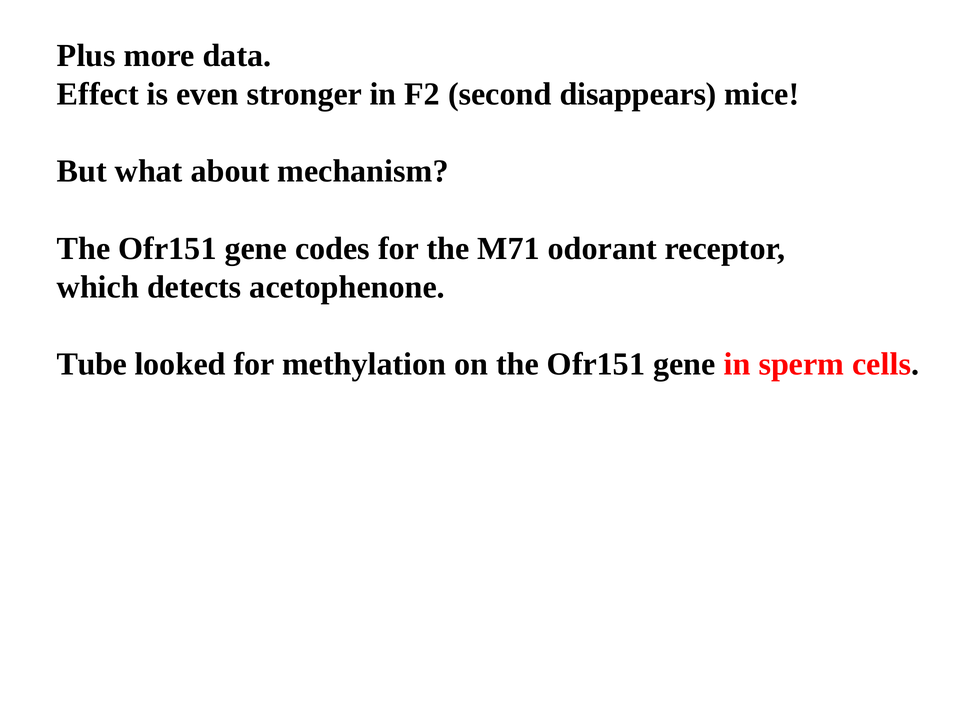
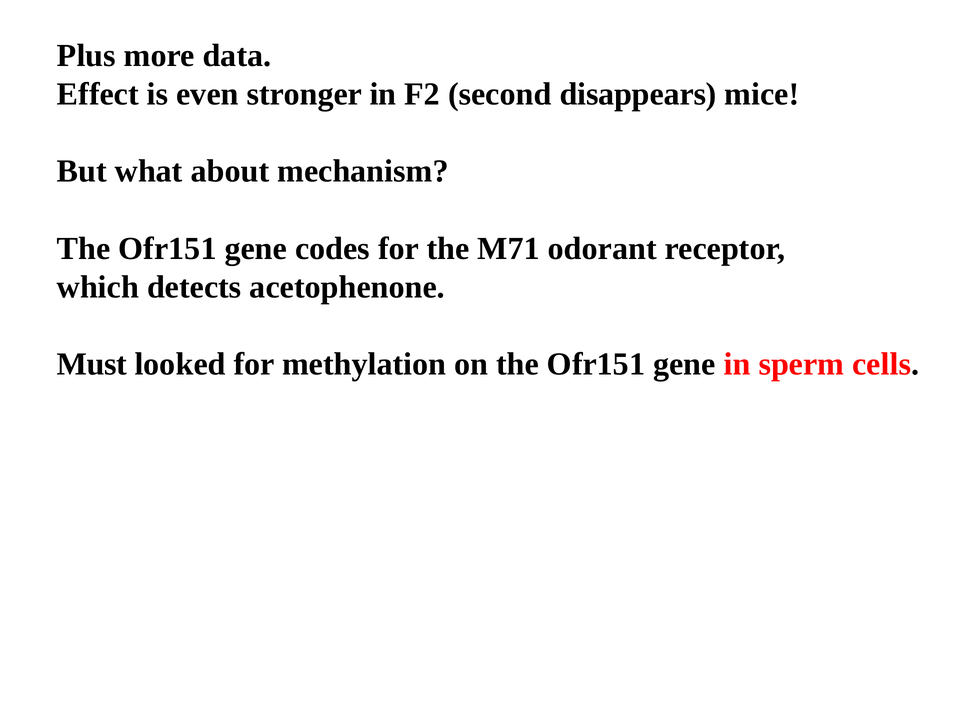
Tube: Tube -> Must (92, 364)
